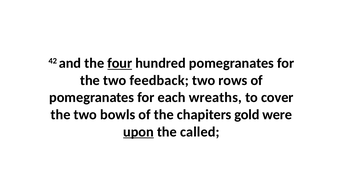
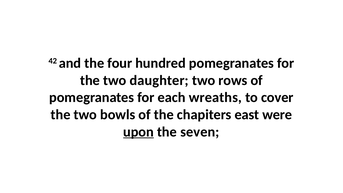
four underline: present -> none (120, 63)
feedback: feedback -> daughter (159, 80)
gold: gold -> east (247, 115)
called: called -> seven (200, 132)
